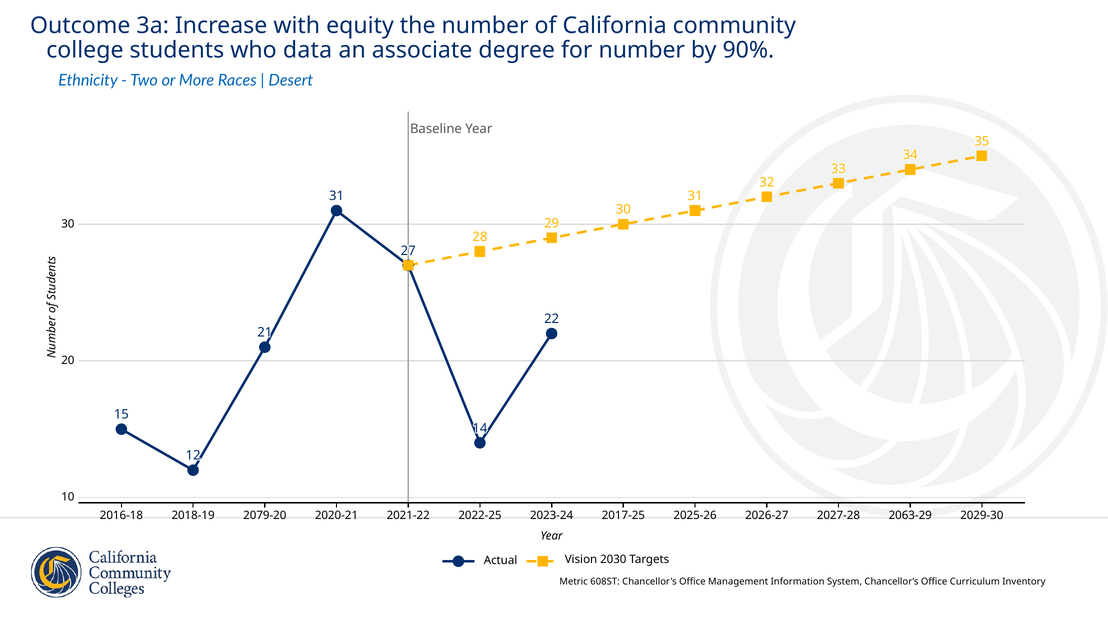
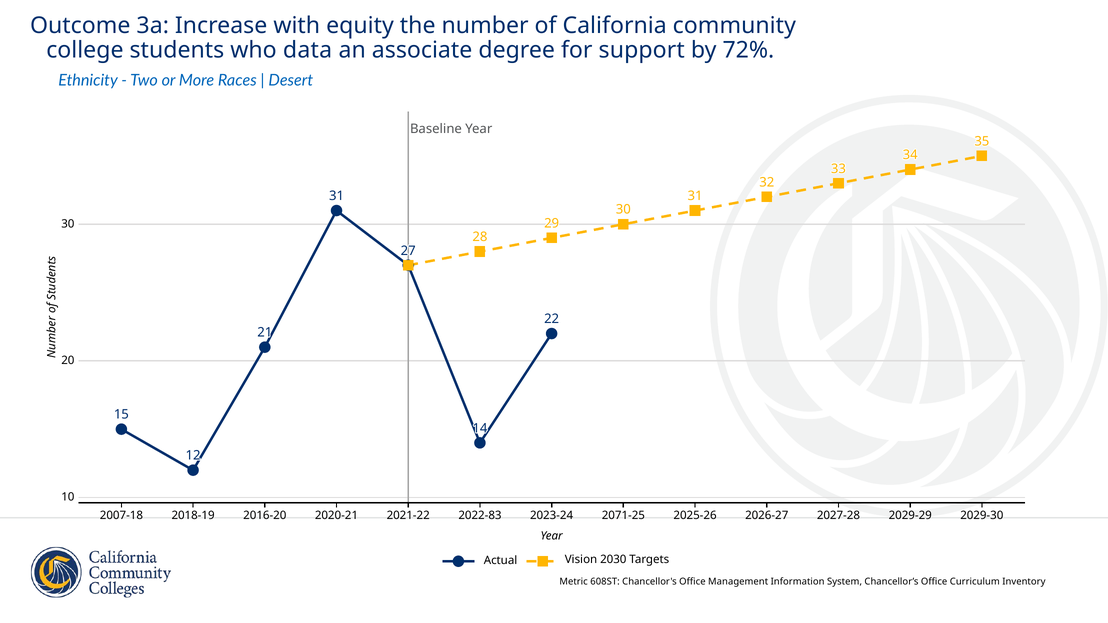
for number: number -> support (642, 50)
90%: 90% -> 72% (748, 50)
2016-18: 2016-18 -> 2007-18 (121, 516)
2079-20: 2079-20 -> 2016-20 (265, 516)
2022-25: 2022-25 -> 2022-83 (480, 516)
2017-25: 2017-25 -> 2071-25 (623, 516)
2063-29: 2063-29 -> 2029-29 (910, 516)
